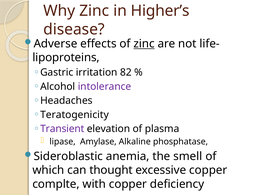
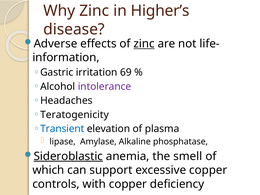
lipoproteins: lipoproteins -> information (66, 58)
82: 82 -> 69 (126, 72)
Transient colour: purple -> blue (62, 129)
Sideroblastic underline: none -> present (68, 156)
thought: thought -> support (111, 170)
complte: complte -> controls (56, 184)
